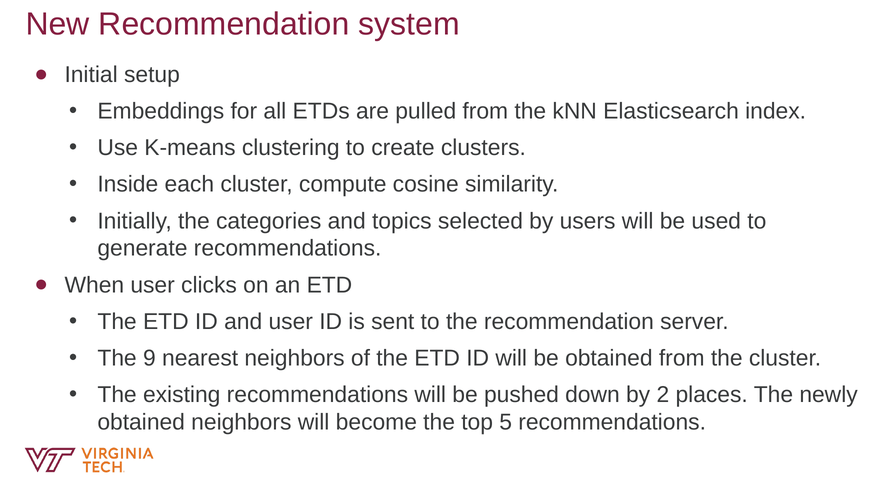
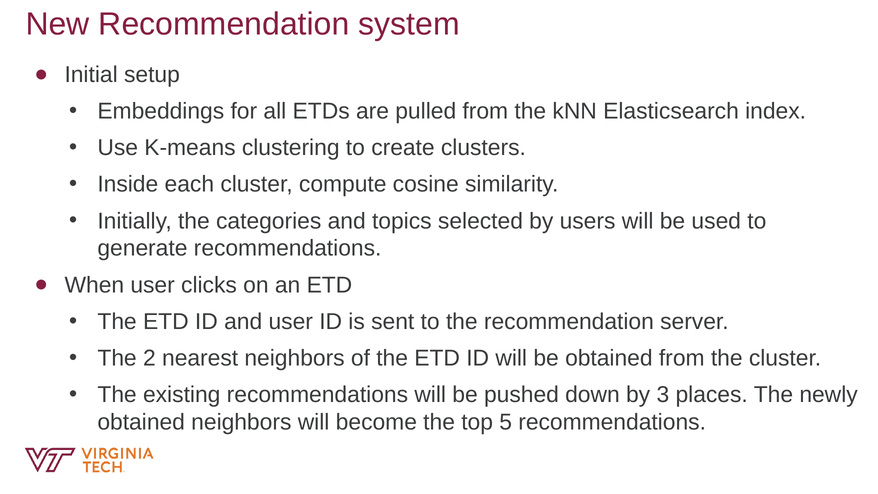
9: 9 -> 2 (149, 358)
2: 2 -> 3 (663, 395)
